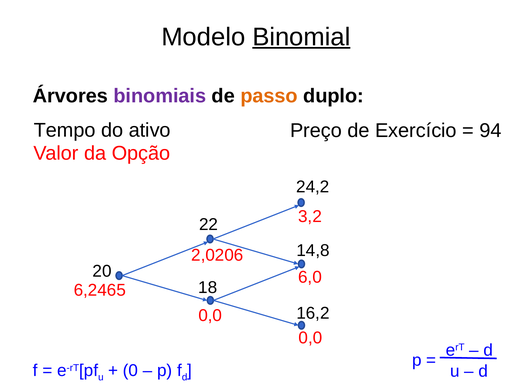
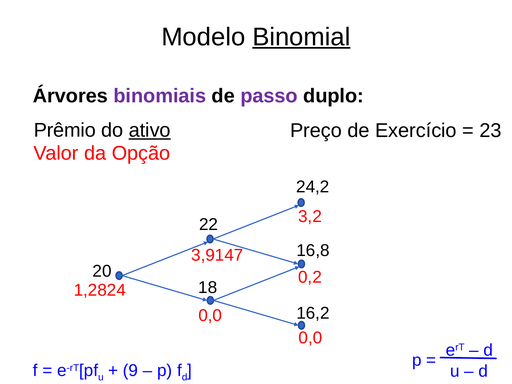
passo colour: orange -> purple (269, 96)
Tempo: Tempo -> Prêmio (65, 130)
ativo underline: none -> present (150, 130)
94: 94 -> 23 (490, 131)
14,8: 14,8 -> 16,8 (313, 250)
2,0206: 2,0206 -> 3,9147 (217, 255)
6,0: 6,0 -> 0,2 (310, 277)
6,2465: 6,2465 -> 1,2824 (100, 290)
0: 0 -> 9 (131, 371)
